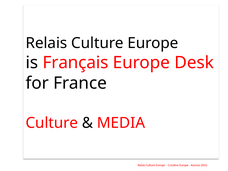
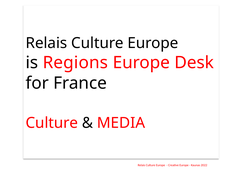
Français: Français -> Regions (75, 63)
